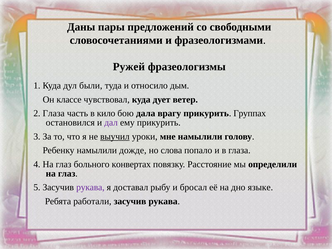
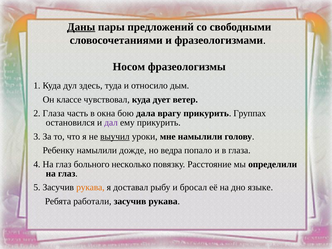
Даны underline: none -> present (81, 27)
Ружей: Ружей -> Носом (129, 67)
были: были -> здесь (91, 86)
кило: кило -> окна (106, 113)
слова: слова -> ведра (171, 150)
конвертах: конвертах -> несколько (131, 164)
рукава colour: purple -> orange (90, 187)
